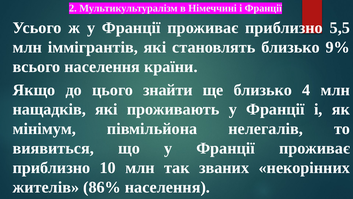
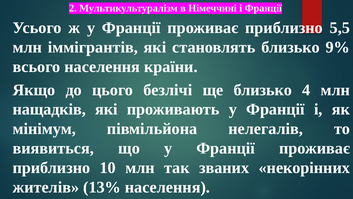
знайти: знайти -> безлічі (168, 90)
86%: 86% -> 13% (102, 187)
